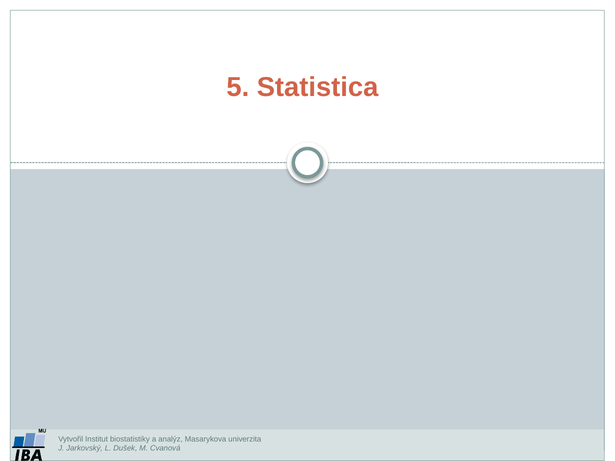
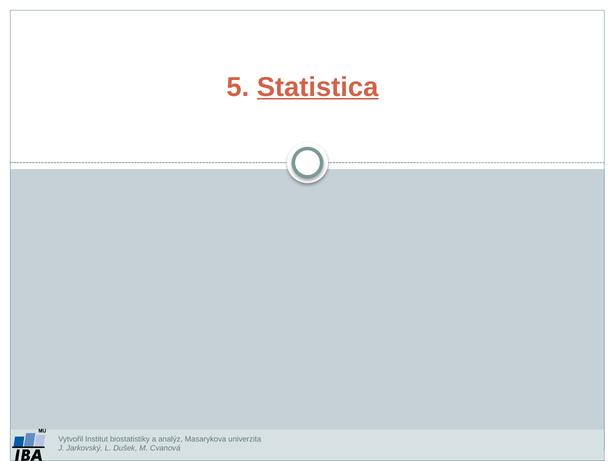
Statistica underline: none -> present (318, 87)
